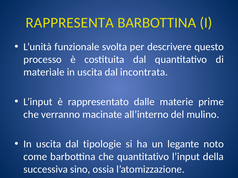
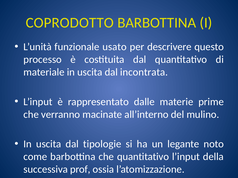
RAPPRESENTA: RAPPRESENTA -> COPRODOTTO (70, 23)
svolta: svolta -> usato (115, 47)
sino: sino -> prof (80, 170)
